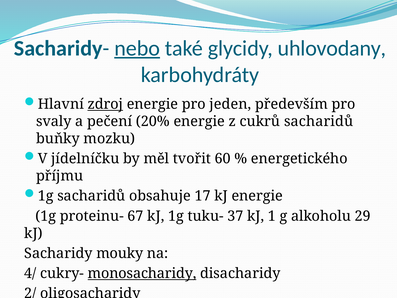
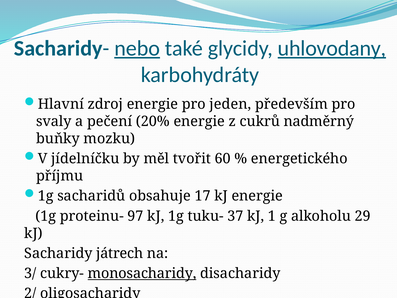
uhlovodany underline: none -> present (332, 48)
zdroj underline: present -> none (105, 104)
cukrů sacharidů: sacharidů -> nadměrný (319, 121)
67: 67 -> 97 (135, 216)
mouky: mouky -> játrech (120, 253)
4/: 4/ -> 3/ (30, 273)
